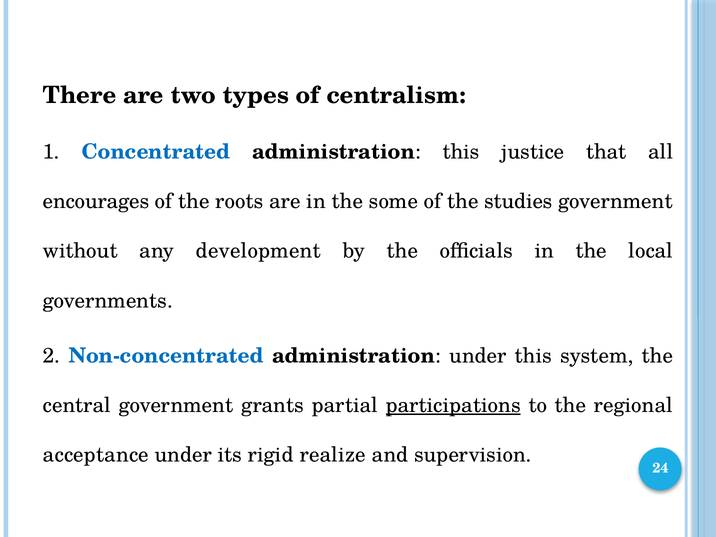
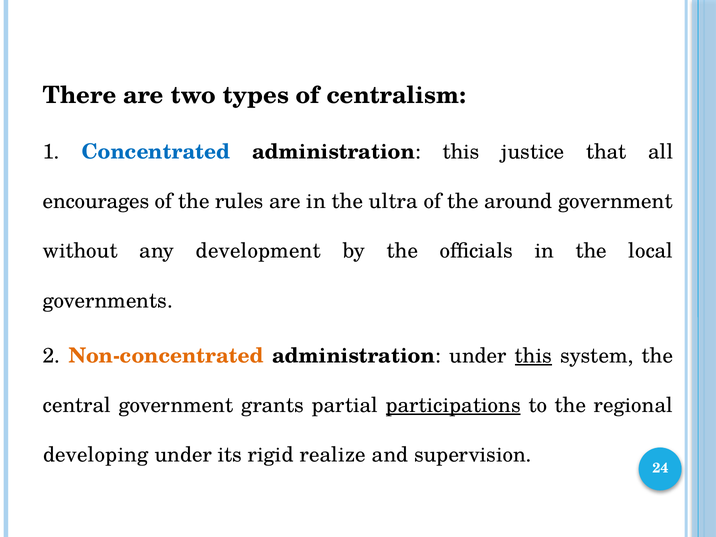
roots: roots -> rules (239, 201)
some: some -> ultra (393, 201)
studies: studies -> around (518, 201)
Non-concentrated colour: blue -> orange (166, 356)
this underline: none -> present (533, 356)
acceptance: acceptance -> developing (96, 455)
